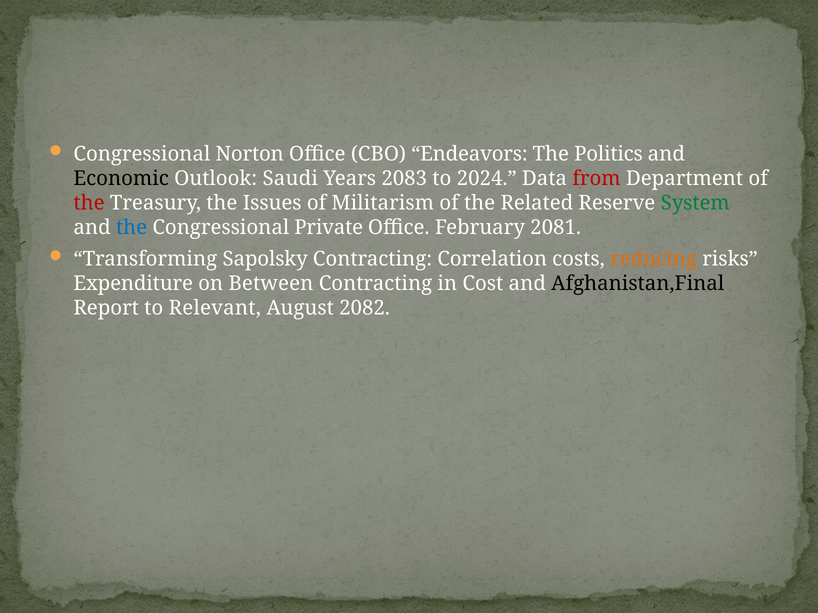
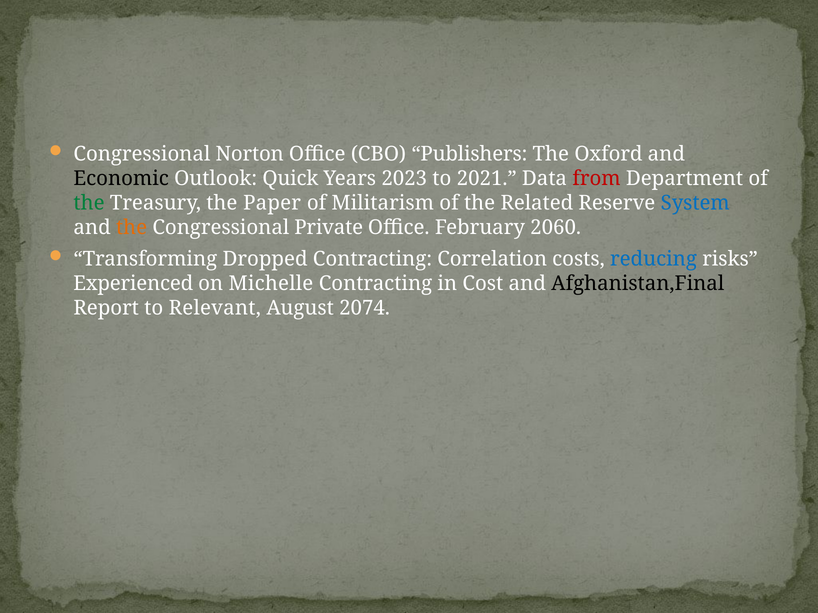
Endeavors: Endeavors -> Publishers (469, 154)
Politics: Politics -> Oxford (608, 154)
Saudi: Saudi -> Quick (290, 179)
2083: 2083 -> 2023 (404, 179)
2024: 2024 -> 2021 (487, 179)
the colour: red -> green (89, 203)
Issues: Issues -> Paper (272, 203)
System colour: green -> blue (695, 203)
the colour: blue -> orange (132, 228)
2081: 2081 -> 2060 (556, 228)
Sapolsky: Sapolsky -> Dropped (265, 259)
reducing colour: orange -> blue (653, 259)
Expenditure: Expenditure -> Experienced (133, 284)
Between: Between -> Michelle (271, 284)
2082: 2082 -> 2074 (365, 308)
